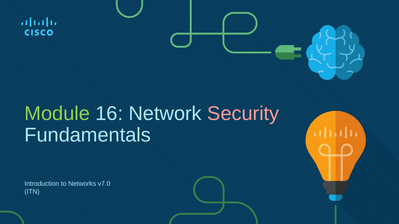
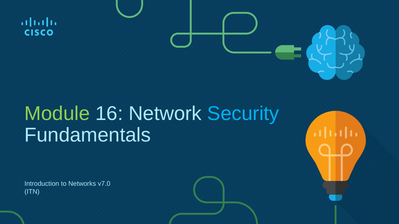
Security colour: pink -> light blue (243, 114)
